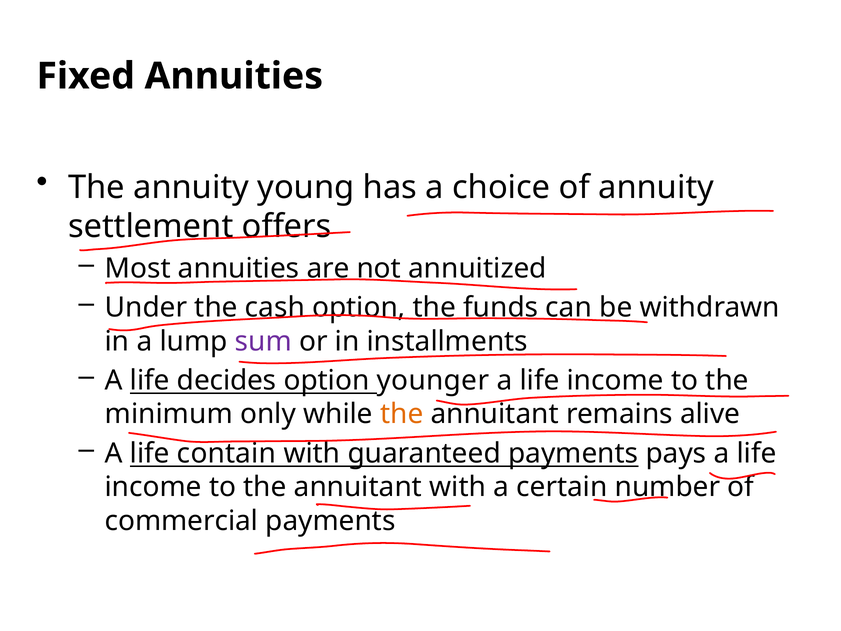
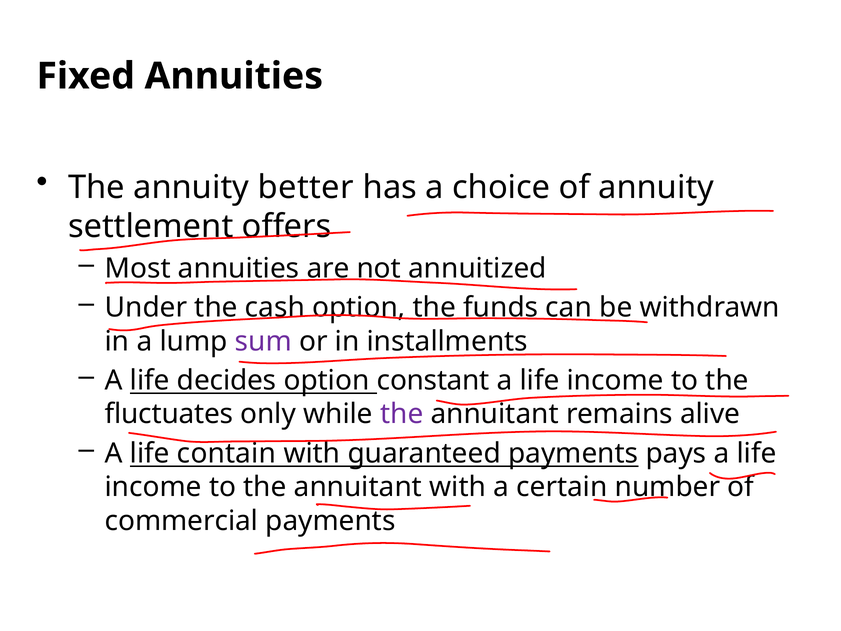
young: young -> better (306, 187)
younger: younger -> constant (433, 380)
minimum: minimum -> fluctuates (169, 414)
the colour: orange -> purple (402, 414)
